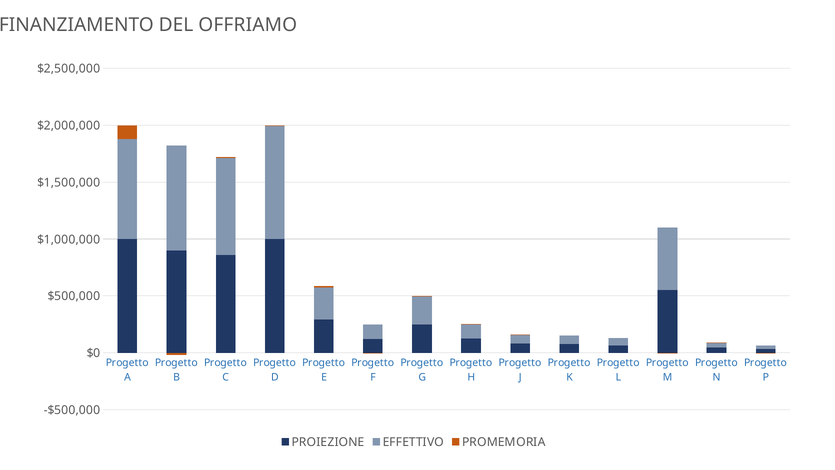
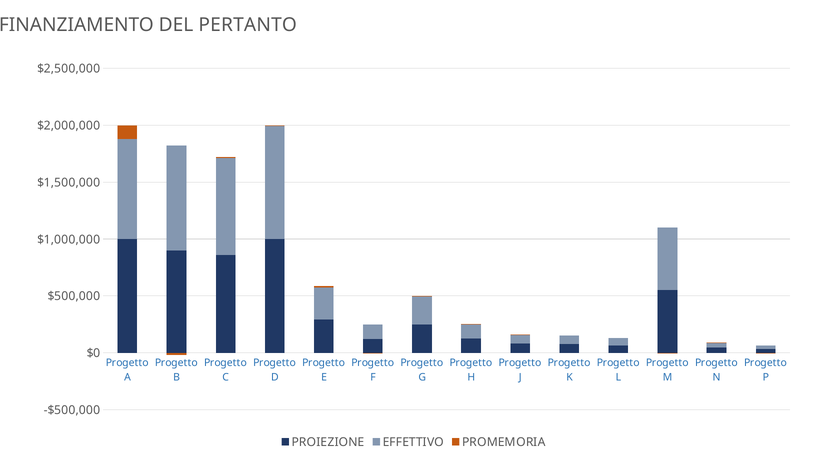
OFFRIAMO: OFFRIAMO -> PERTANTO (248, 25)
